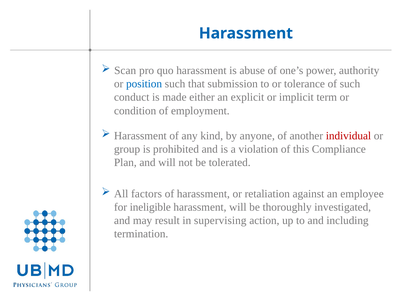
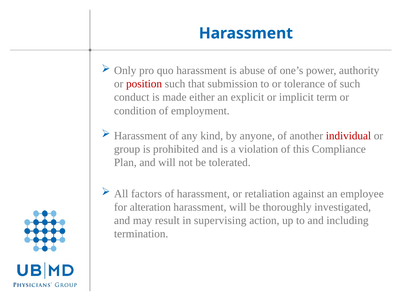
Scan: Scan -> Only (125, 70)
position colour: blue -> red (144, 84)
ineligible: ineligible -> alteration (150, 207)
